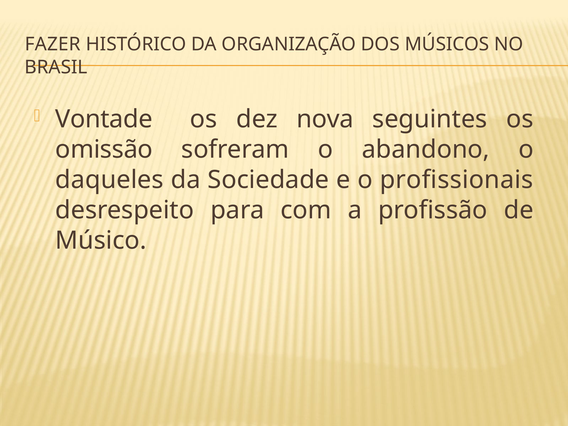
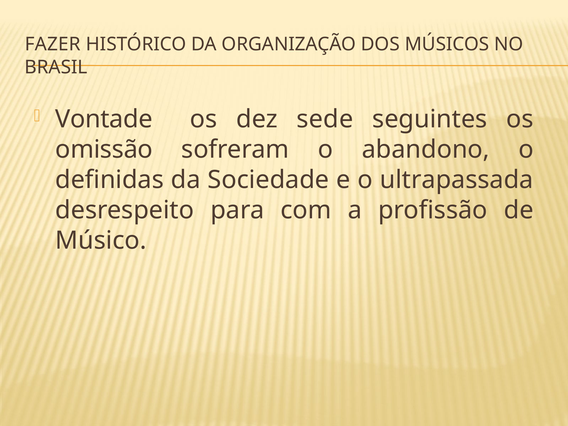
nova: nova -> sede (325, 119)
daqueles: daqueles -> definidas (110, 180)
profissionais: profissionais -> ultrapassada (457, 180)
